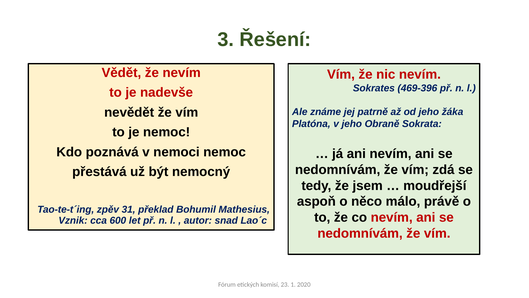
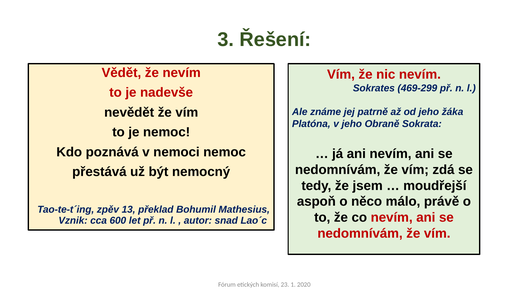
469-396: 469-396 -> 469-299 (417, 88)
31: 31 -> 13 (129, 209)
